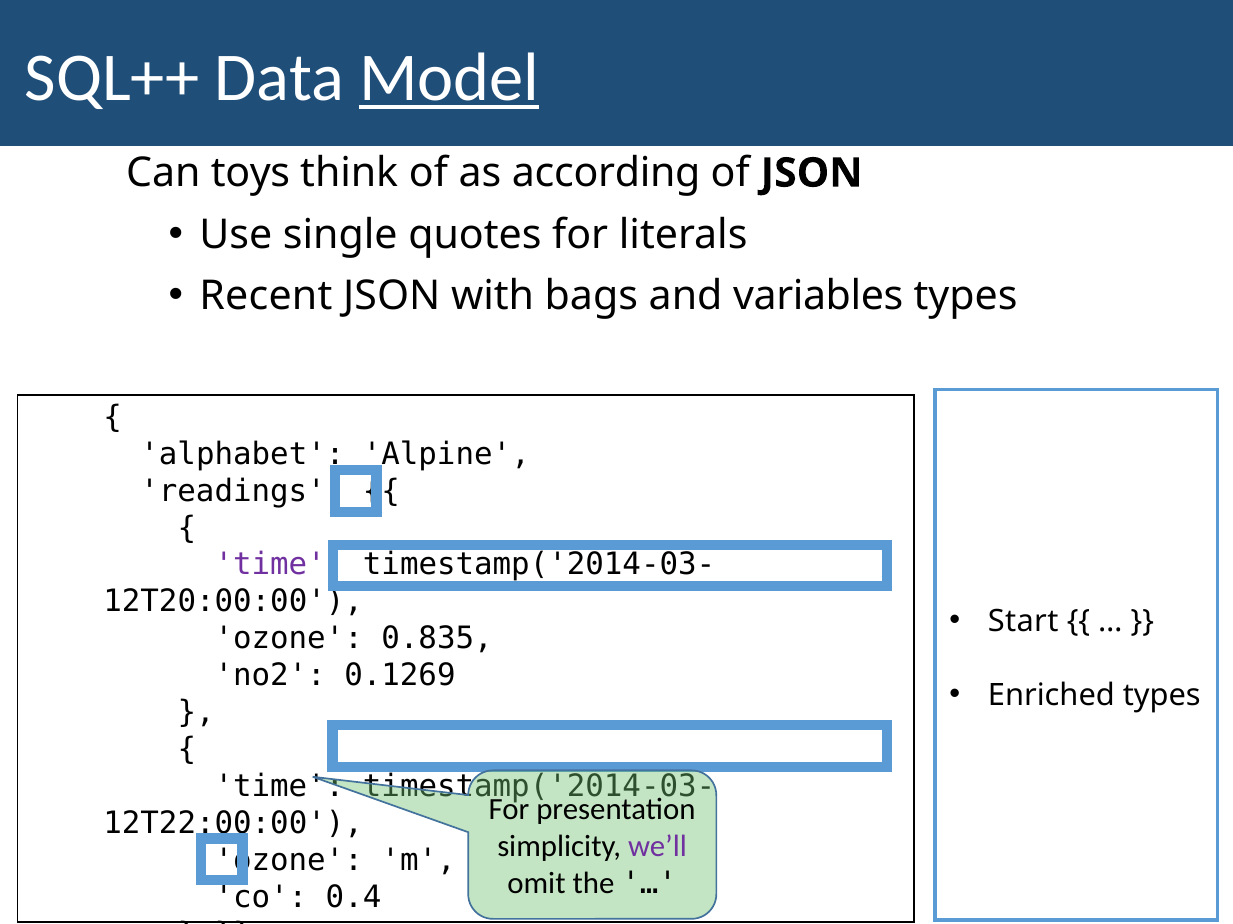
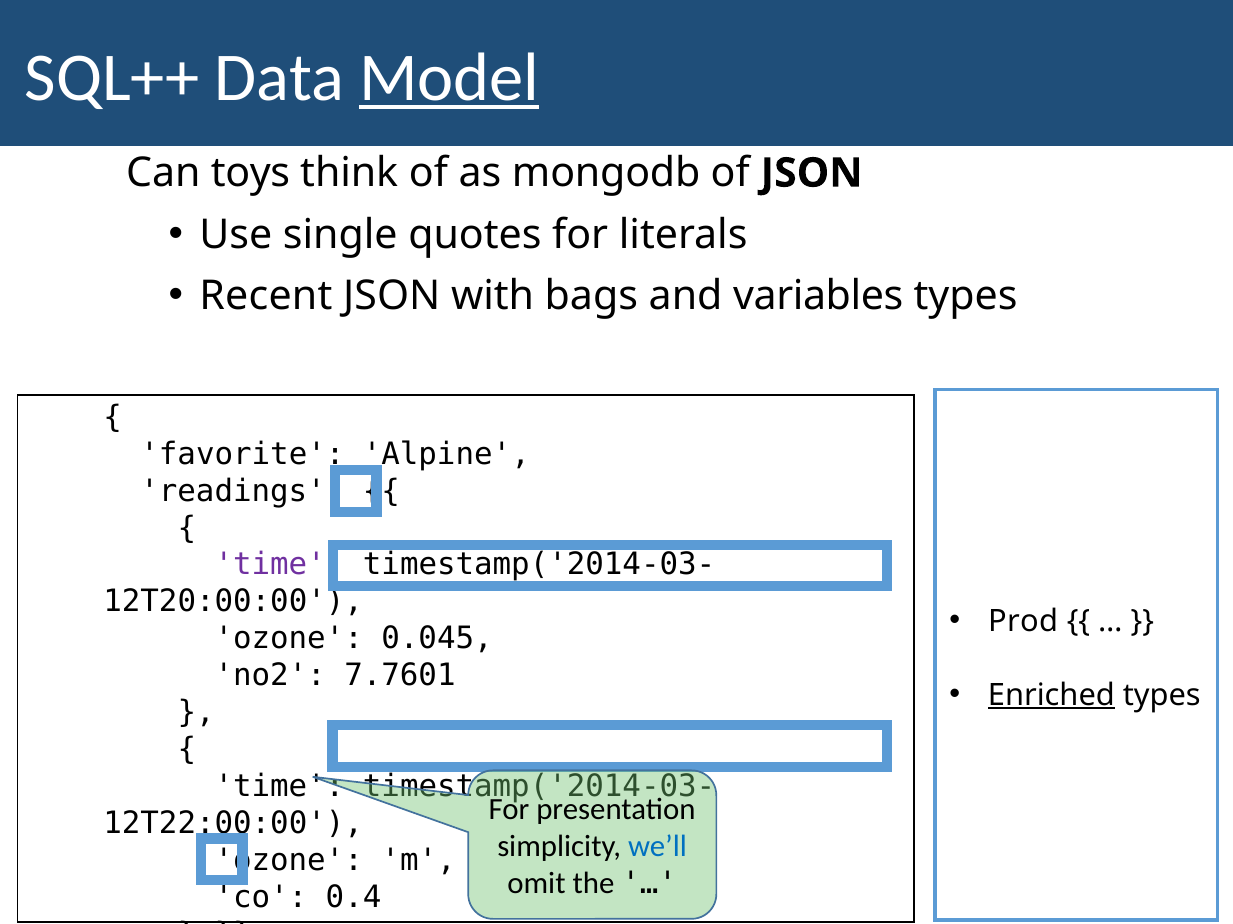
according: according -> mongodb (606, 173)
alphabet: alphabet -> favorite (242, 454)
Start: Start -> Prod (1023, 622)
0.835: 0.835 -> 0.045 (437, 639)
0.1269: 0.1269 -> 7.7601 (400, 676)
Enriched underline: none -> present (1051, 696)
we’ll colour: purple -> blue (657, 847)
